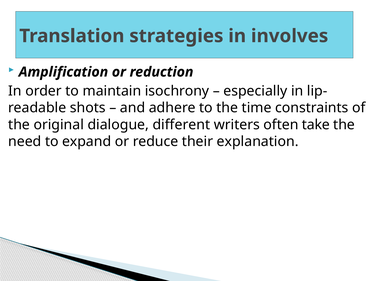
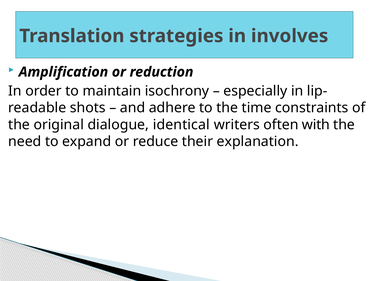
different: different -> identical (181, 125)
take: take -> with (316, 125)
